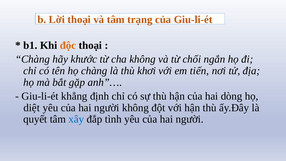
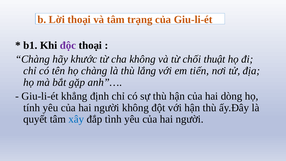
độc colour: orange -> purple (68, 45)
ngắn: ngắn -> thuật (215, 59)
khơi: khơi -> lắng (147, 71)
diệt: diệt -> tính (32, 108)
